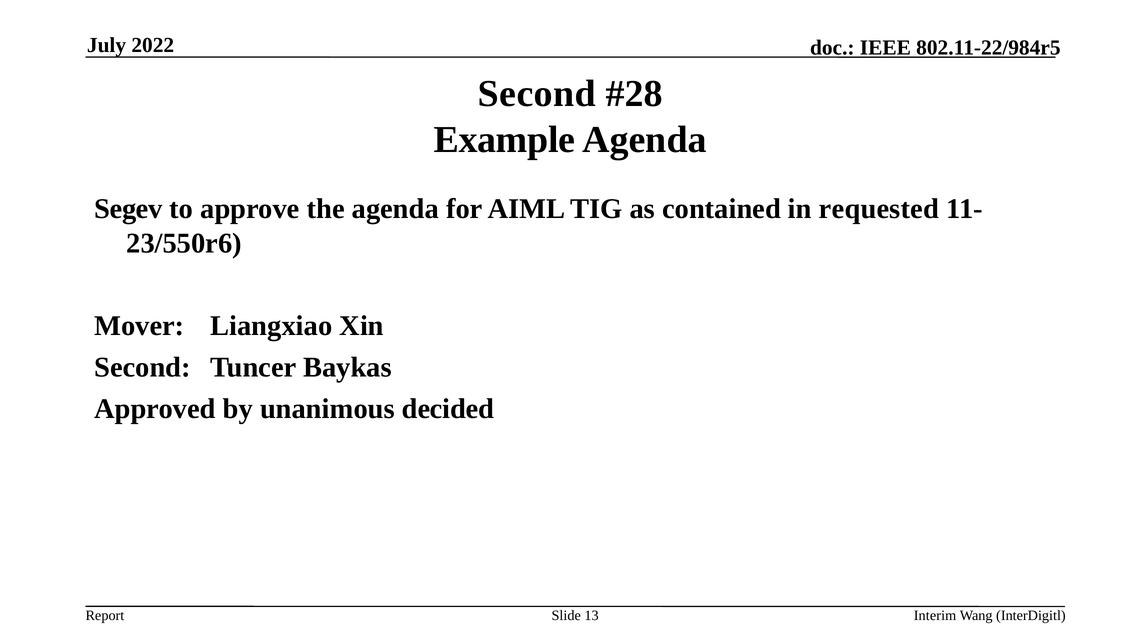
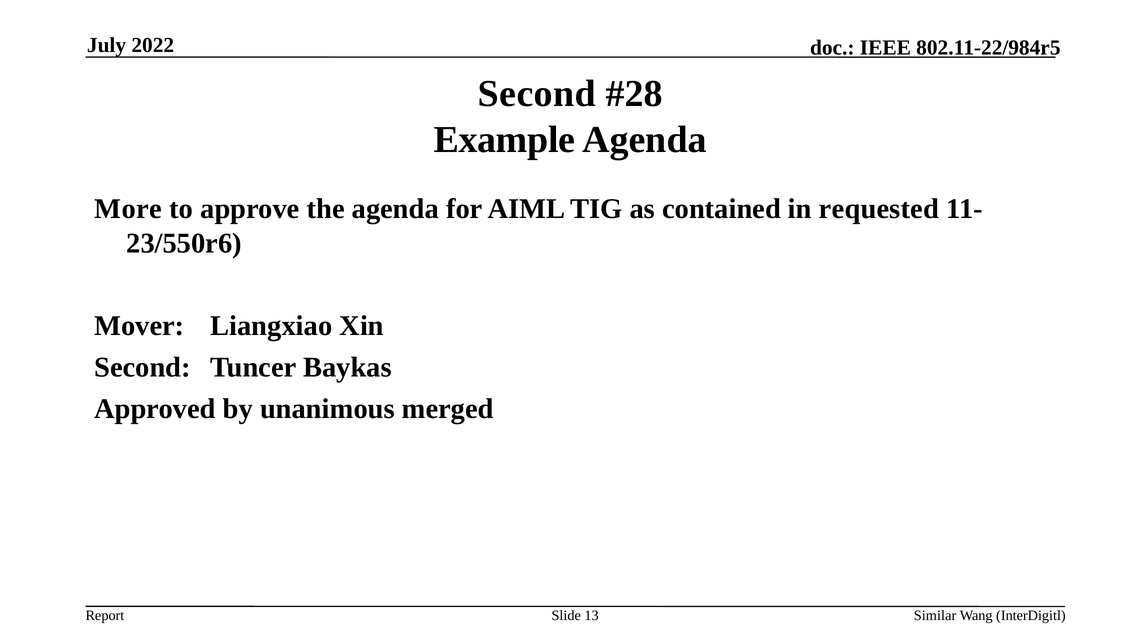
Segev: Segev -> More (128, 209)
decided: decided -> merged (448, 409)
Interim: Interim -> Similar (935, 616)
